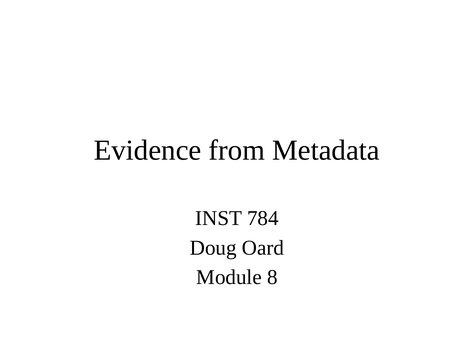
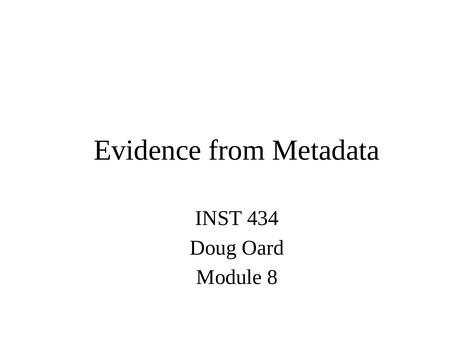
784: 784 -> 434 (263, 218)
